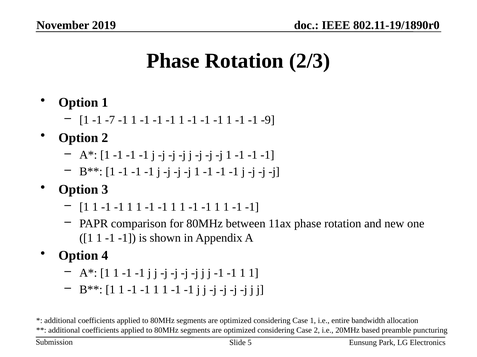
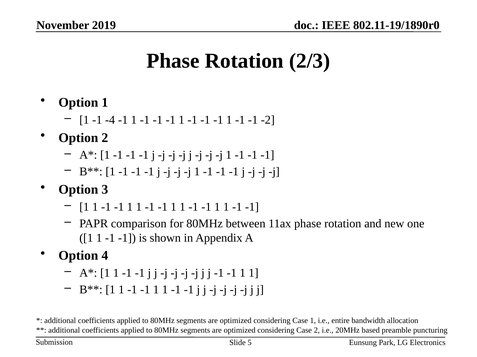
-7: -7 -> -4 (110, 120)
-9: -9 -> -2 (268, 120)
